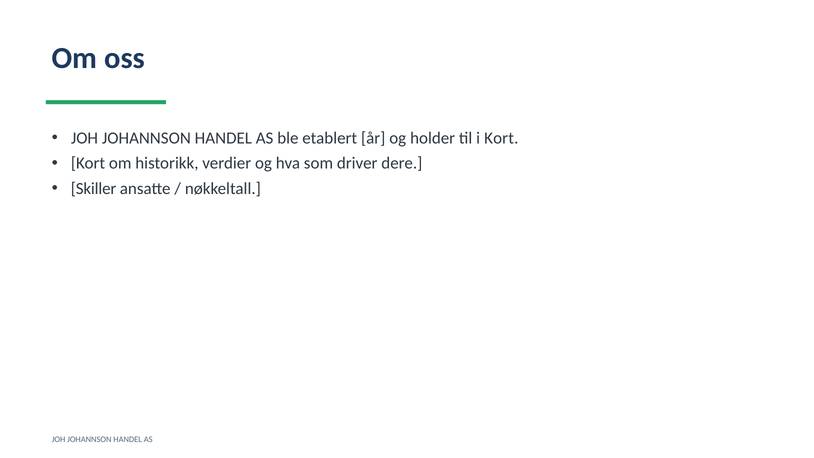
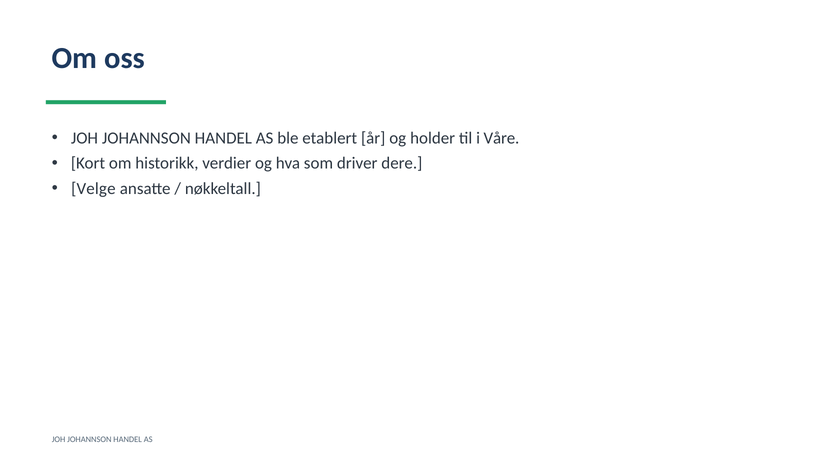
i Kort: Kort -> Våre (501, 138)
Skiller: Skiller -> Velge (93, 189)
